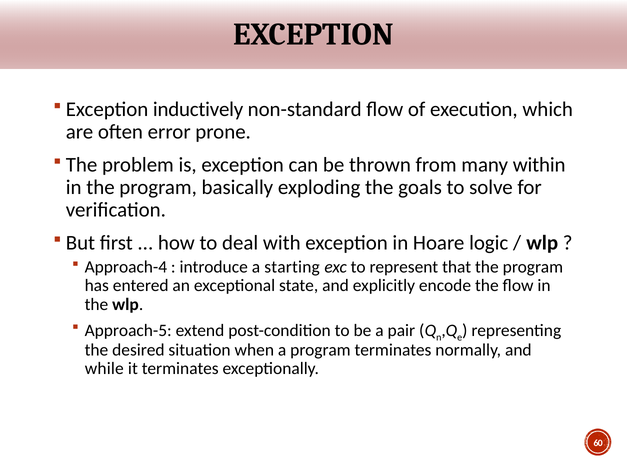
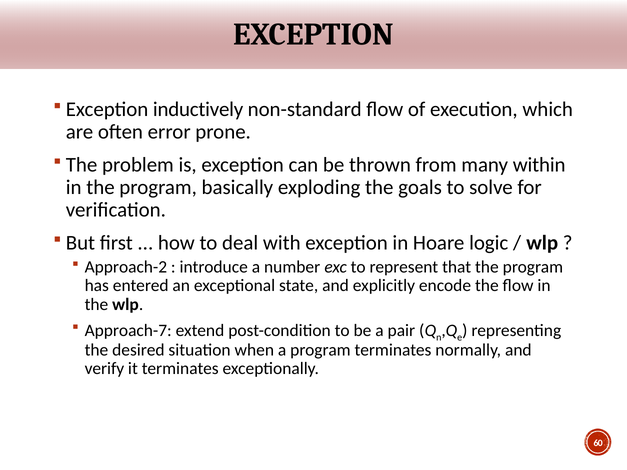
Approach-4: Approach-4 -> Approach-2 (126, 267)
starting: starting -> number (292, 267)
Approach-5: Approach-5 -> Approach-7 (128, 331)
while: while -> verify (104, 369)
